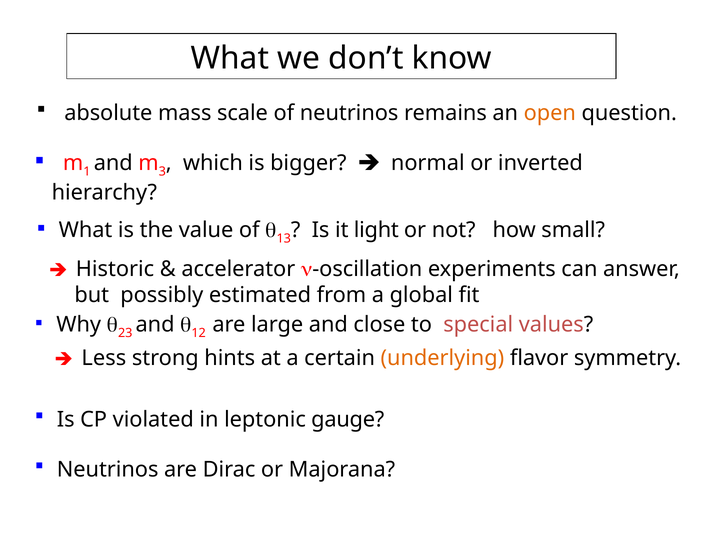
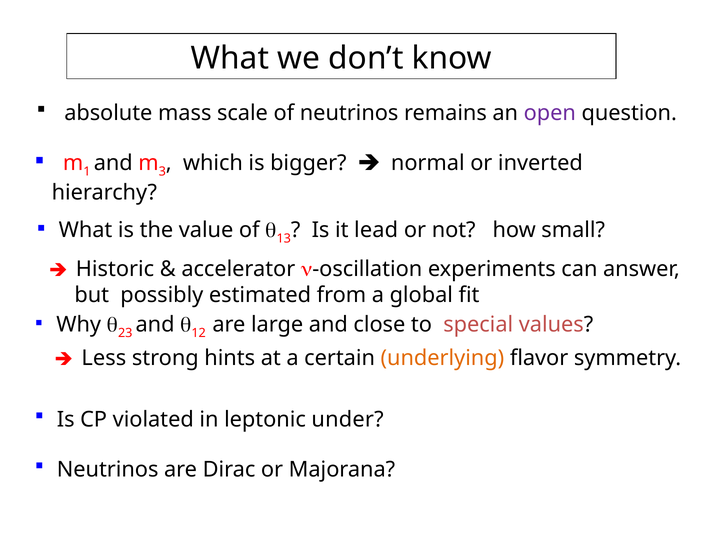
open colour: orange -> purple (550, 113)
light: light -> lead (376, 230)
gauge: gauge -> under (348, 419)
